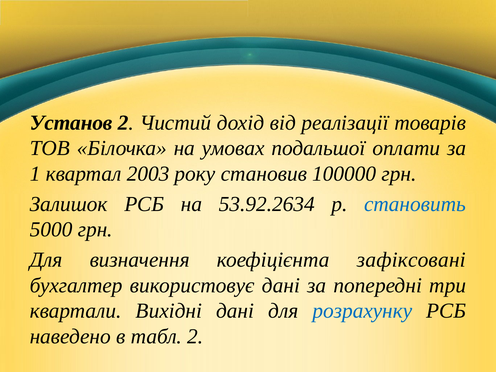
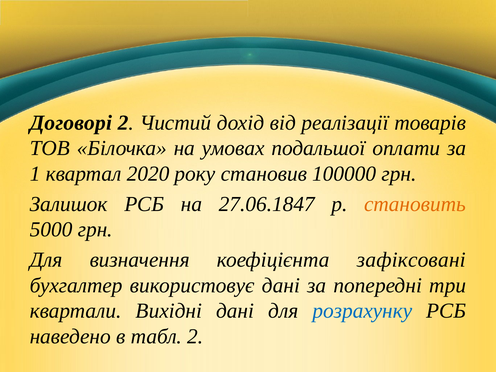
Установ: Установ -> Договорі (71, 123)
2003: 2003 -> 2020 (148, 174)
53.92.2634: 53.92.2634 -> 27.06.1847 (267, 204)
становить colour: blue -> orange (415, 204)
